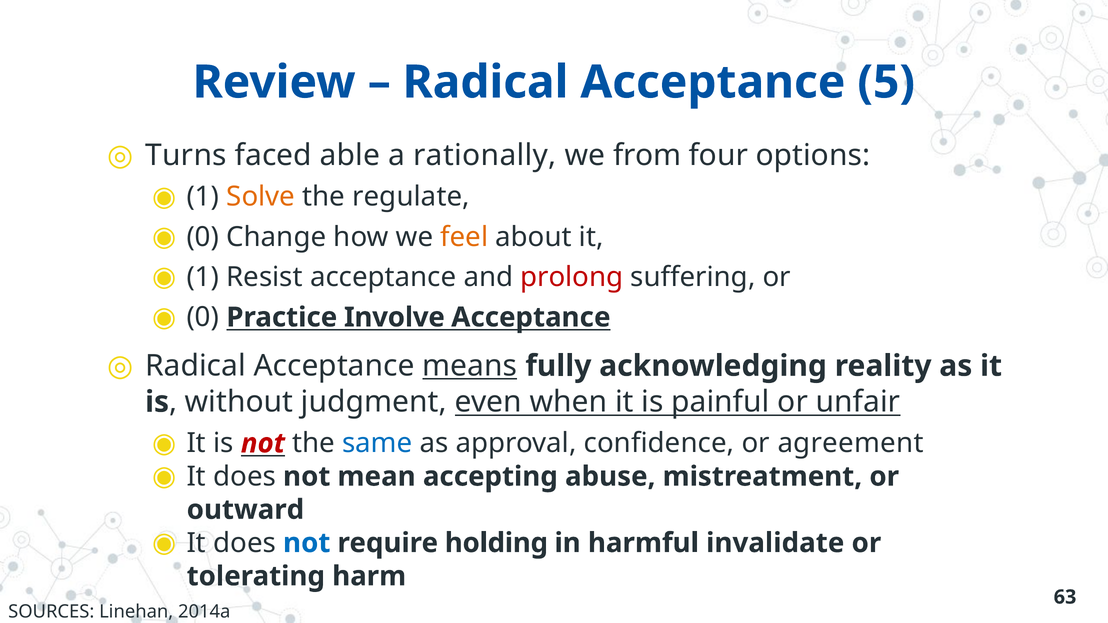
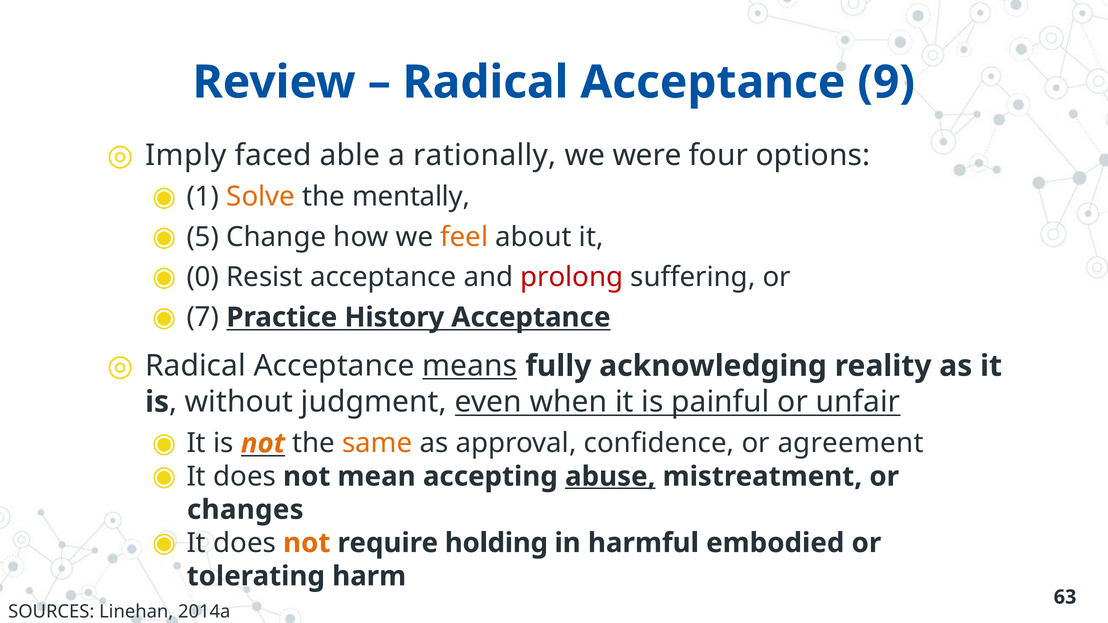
5: 5 -> 9 (886, 82)
Turns: Turns -> Imply (186, 156)
from: from -> were (647, 156)
regulate: regulate -> mentally (411, 197)
0: 0 -> 5 (203, 237)
1: 1 -> 0 (203, 277)
0: 0 -> 7 (203, 317)
Involve: Involve -> History (394, 317)
not colour: red -> orange (263, 443)
same colour: blue -> orange (377, 443)
abuse underline: none -> present (610, 477)
outward: outward -> changes (245, 510)
not colour: blue -> orange (307, 543)
invalidate: invalidate -> embodied (775, 543)
